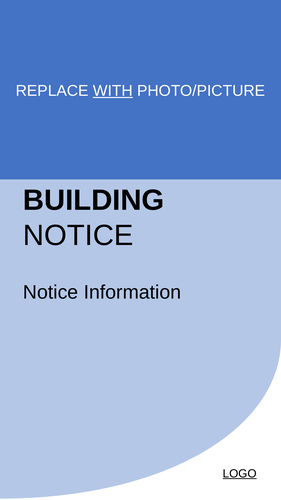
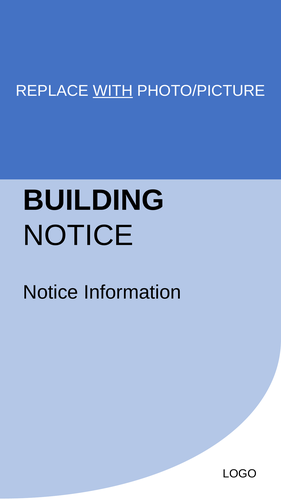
LOGO underline: present -> none (240, 473)
